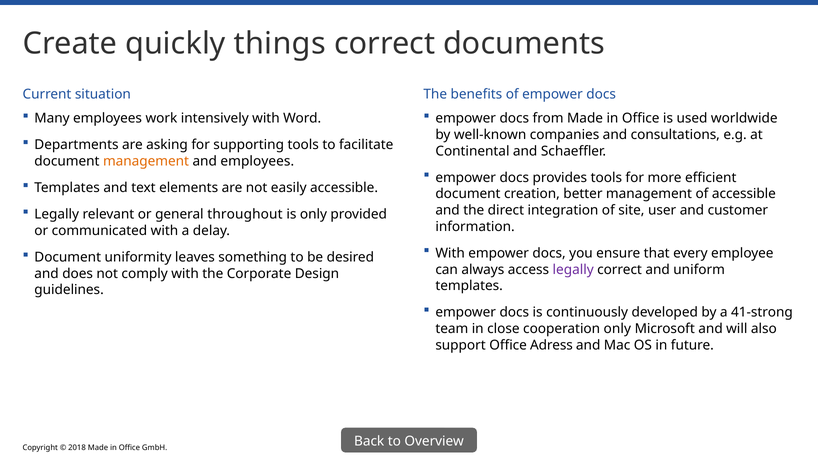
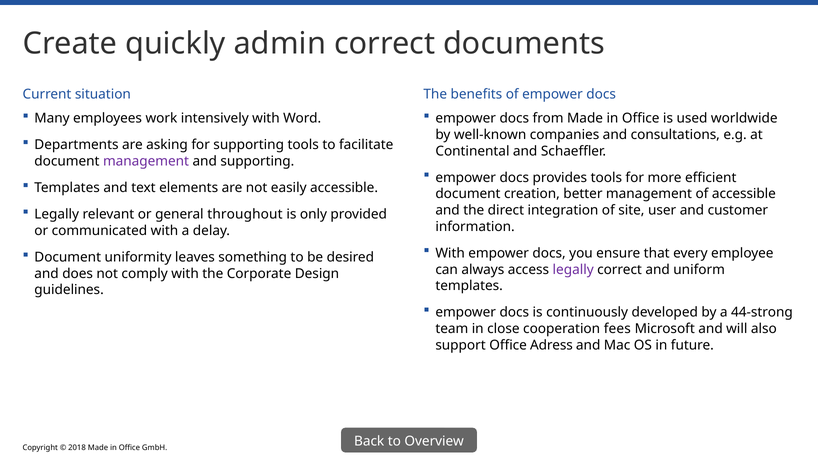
things: things -> admin (280, 43)
management colour: orange -> purple (146, 161)
and employees: employees -> supporting (257, 161)
41-strong: 41-strong -> 44-strong (762, 313)
cooperation only: only -> fees (617, 329)
